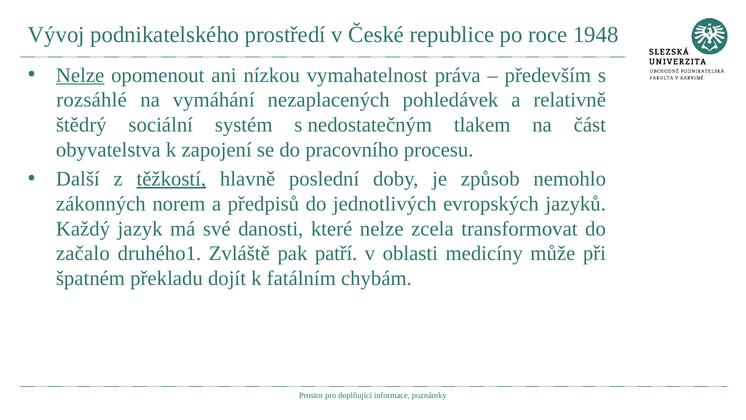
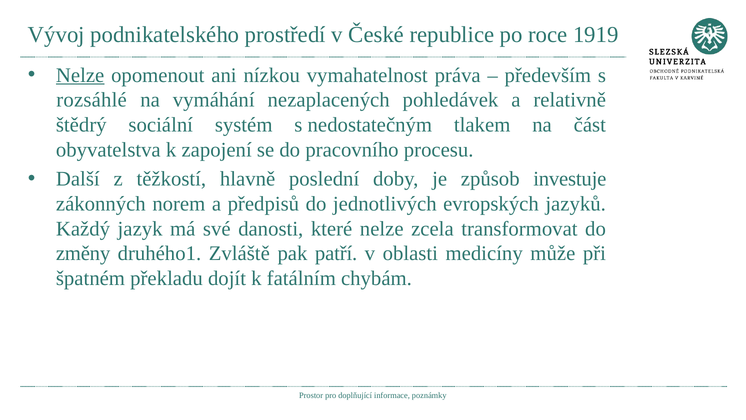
1948: 1948 -> 1919 (596, 35)
těžkostí underline: present -> none (171, 179)
nemohlo: nemohlo -> investuje (570, 179)
začalo: začalo -> změny (83, 253)
